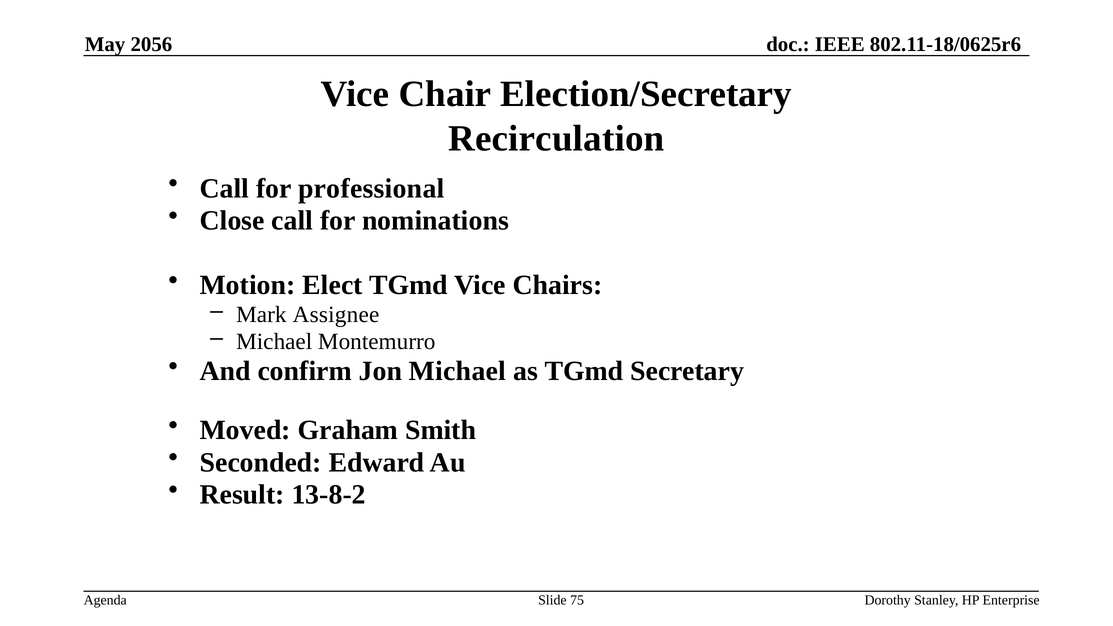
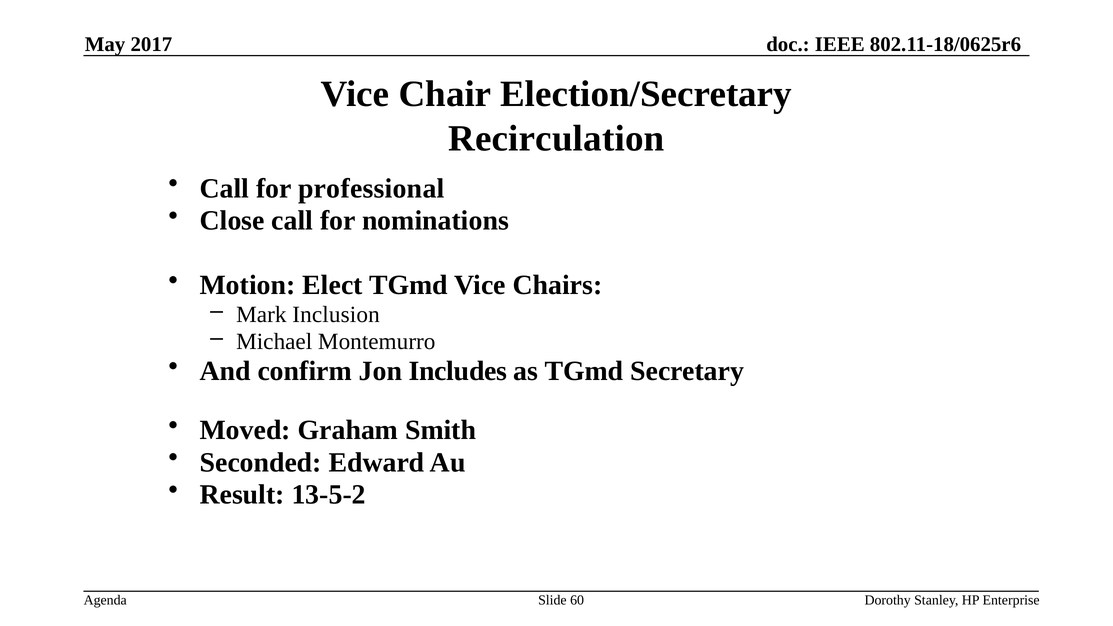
2056: 2056 -> 2017 (151, 45)
Assignee: Assignee -> Inclusion (336, 315)
Jon Michael: Michael -> Includes (458, 371)
13-8-2: 13-8-2 -> 13-5-2 (329, 495)
75: 75 -> 60 (577, 600)
